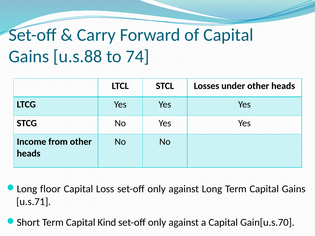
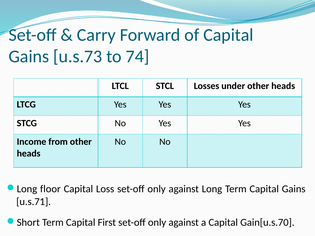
u.s.88: u.s.88 -> u.s.73 (78, 57)
Kind: Kind -> First (107, 223)
